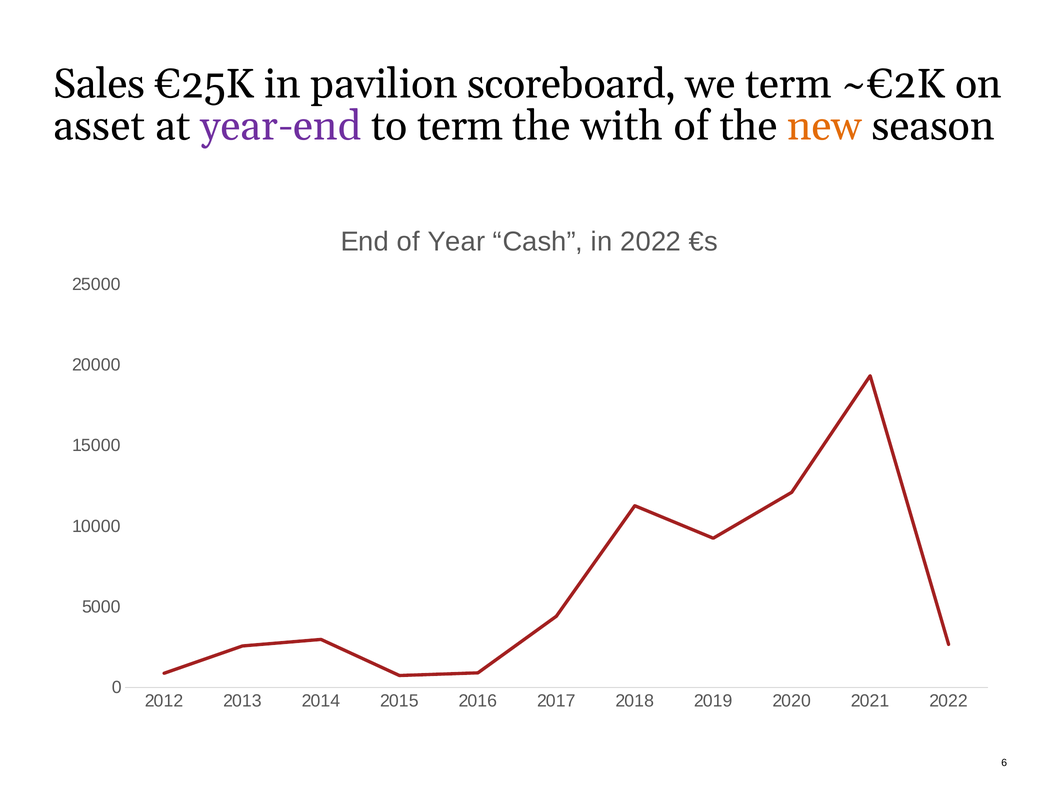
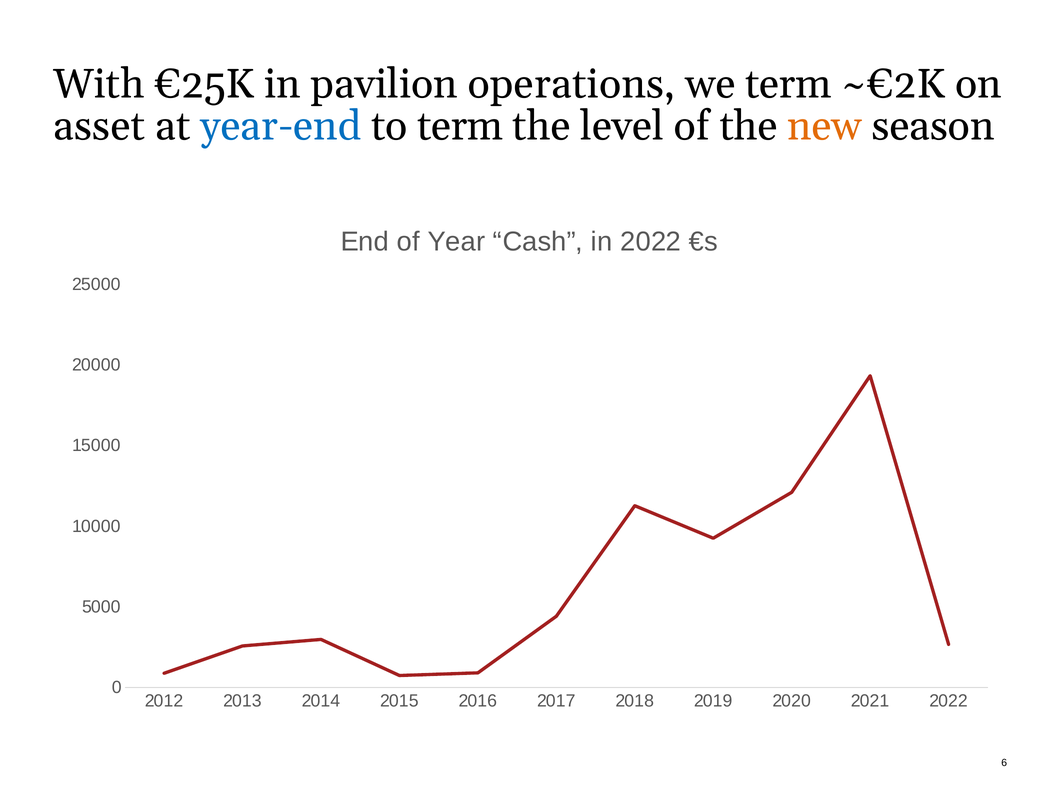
Sales: Sales -> With (99, 84)
scoreboard: scoreboard -> operations (572, 84)
year-end colour: purple -> blue (281, 126)
with: with -> level (622, 126)
